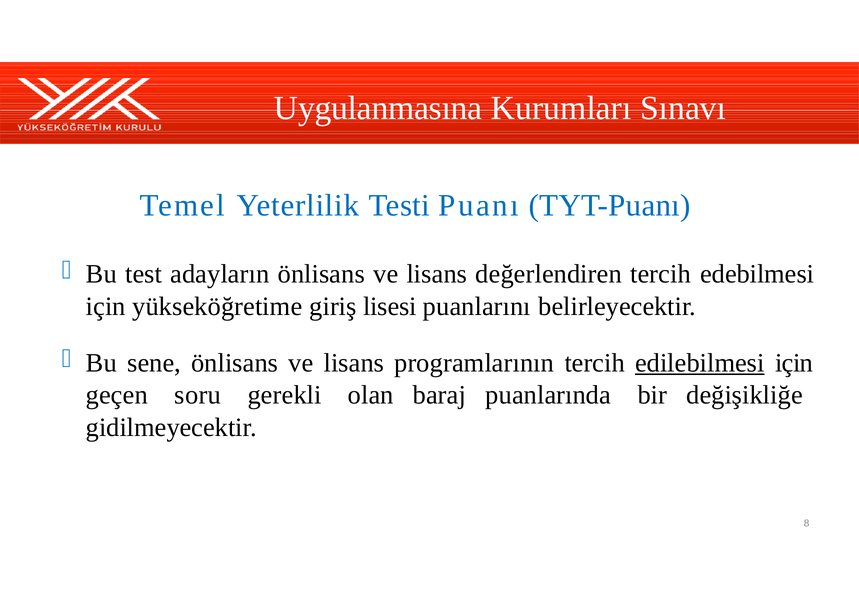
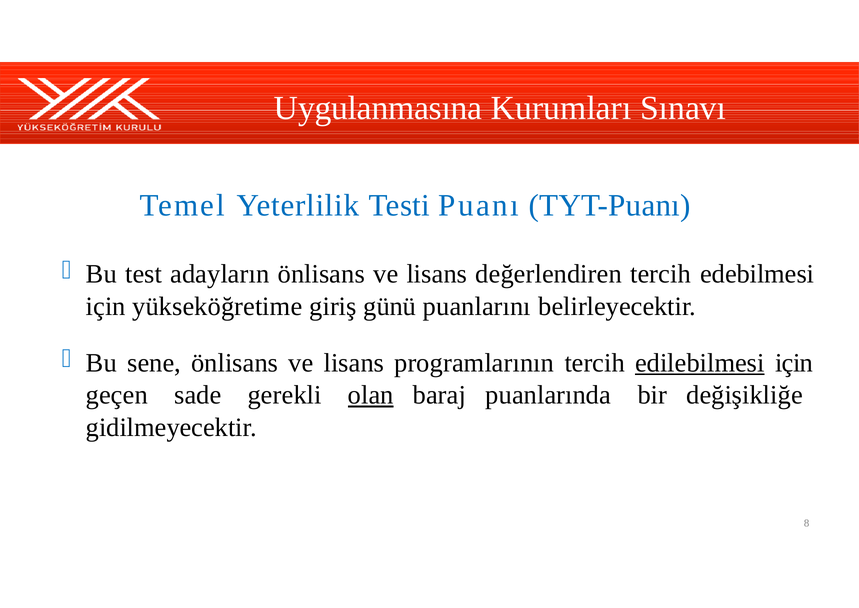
lisesi: lisesi -> günü (390, 306)
soru: soru -> sade (198, 395)
olan underline: none -> present (371, 395)
